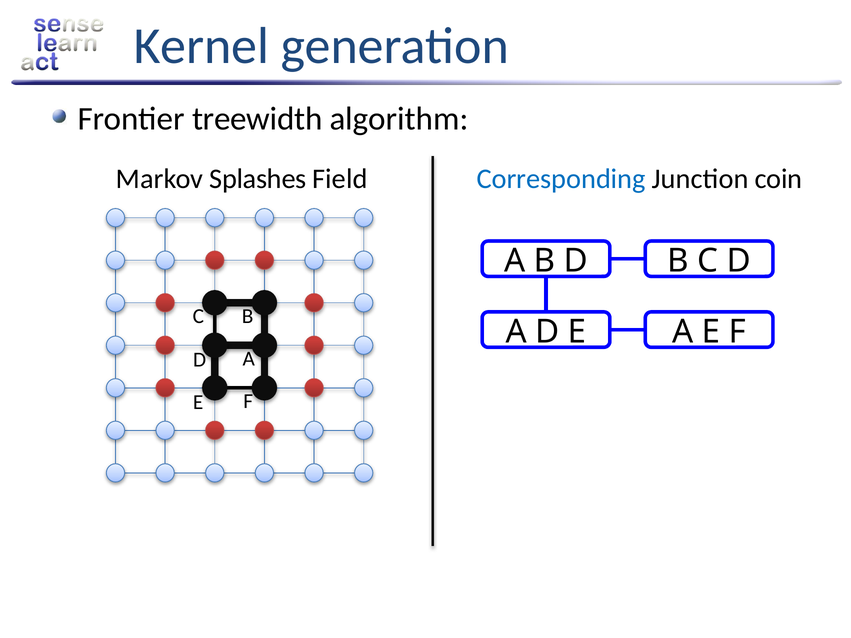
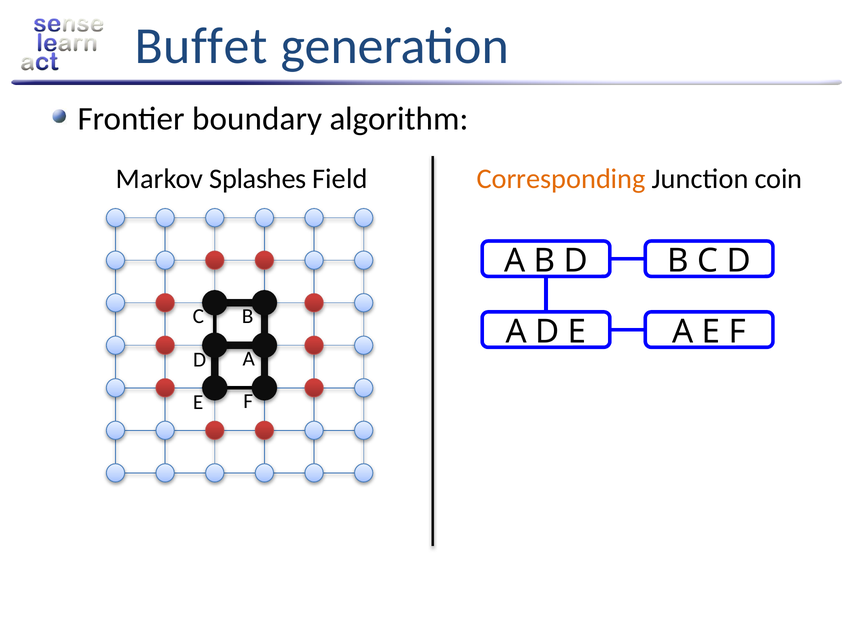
Kernel: Kernel -> Buffet (201, 46)
treewidth: treewidth -> boundary (257, 119)
Corresponding colour: blue -> orange (561, 179)
